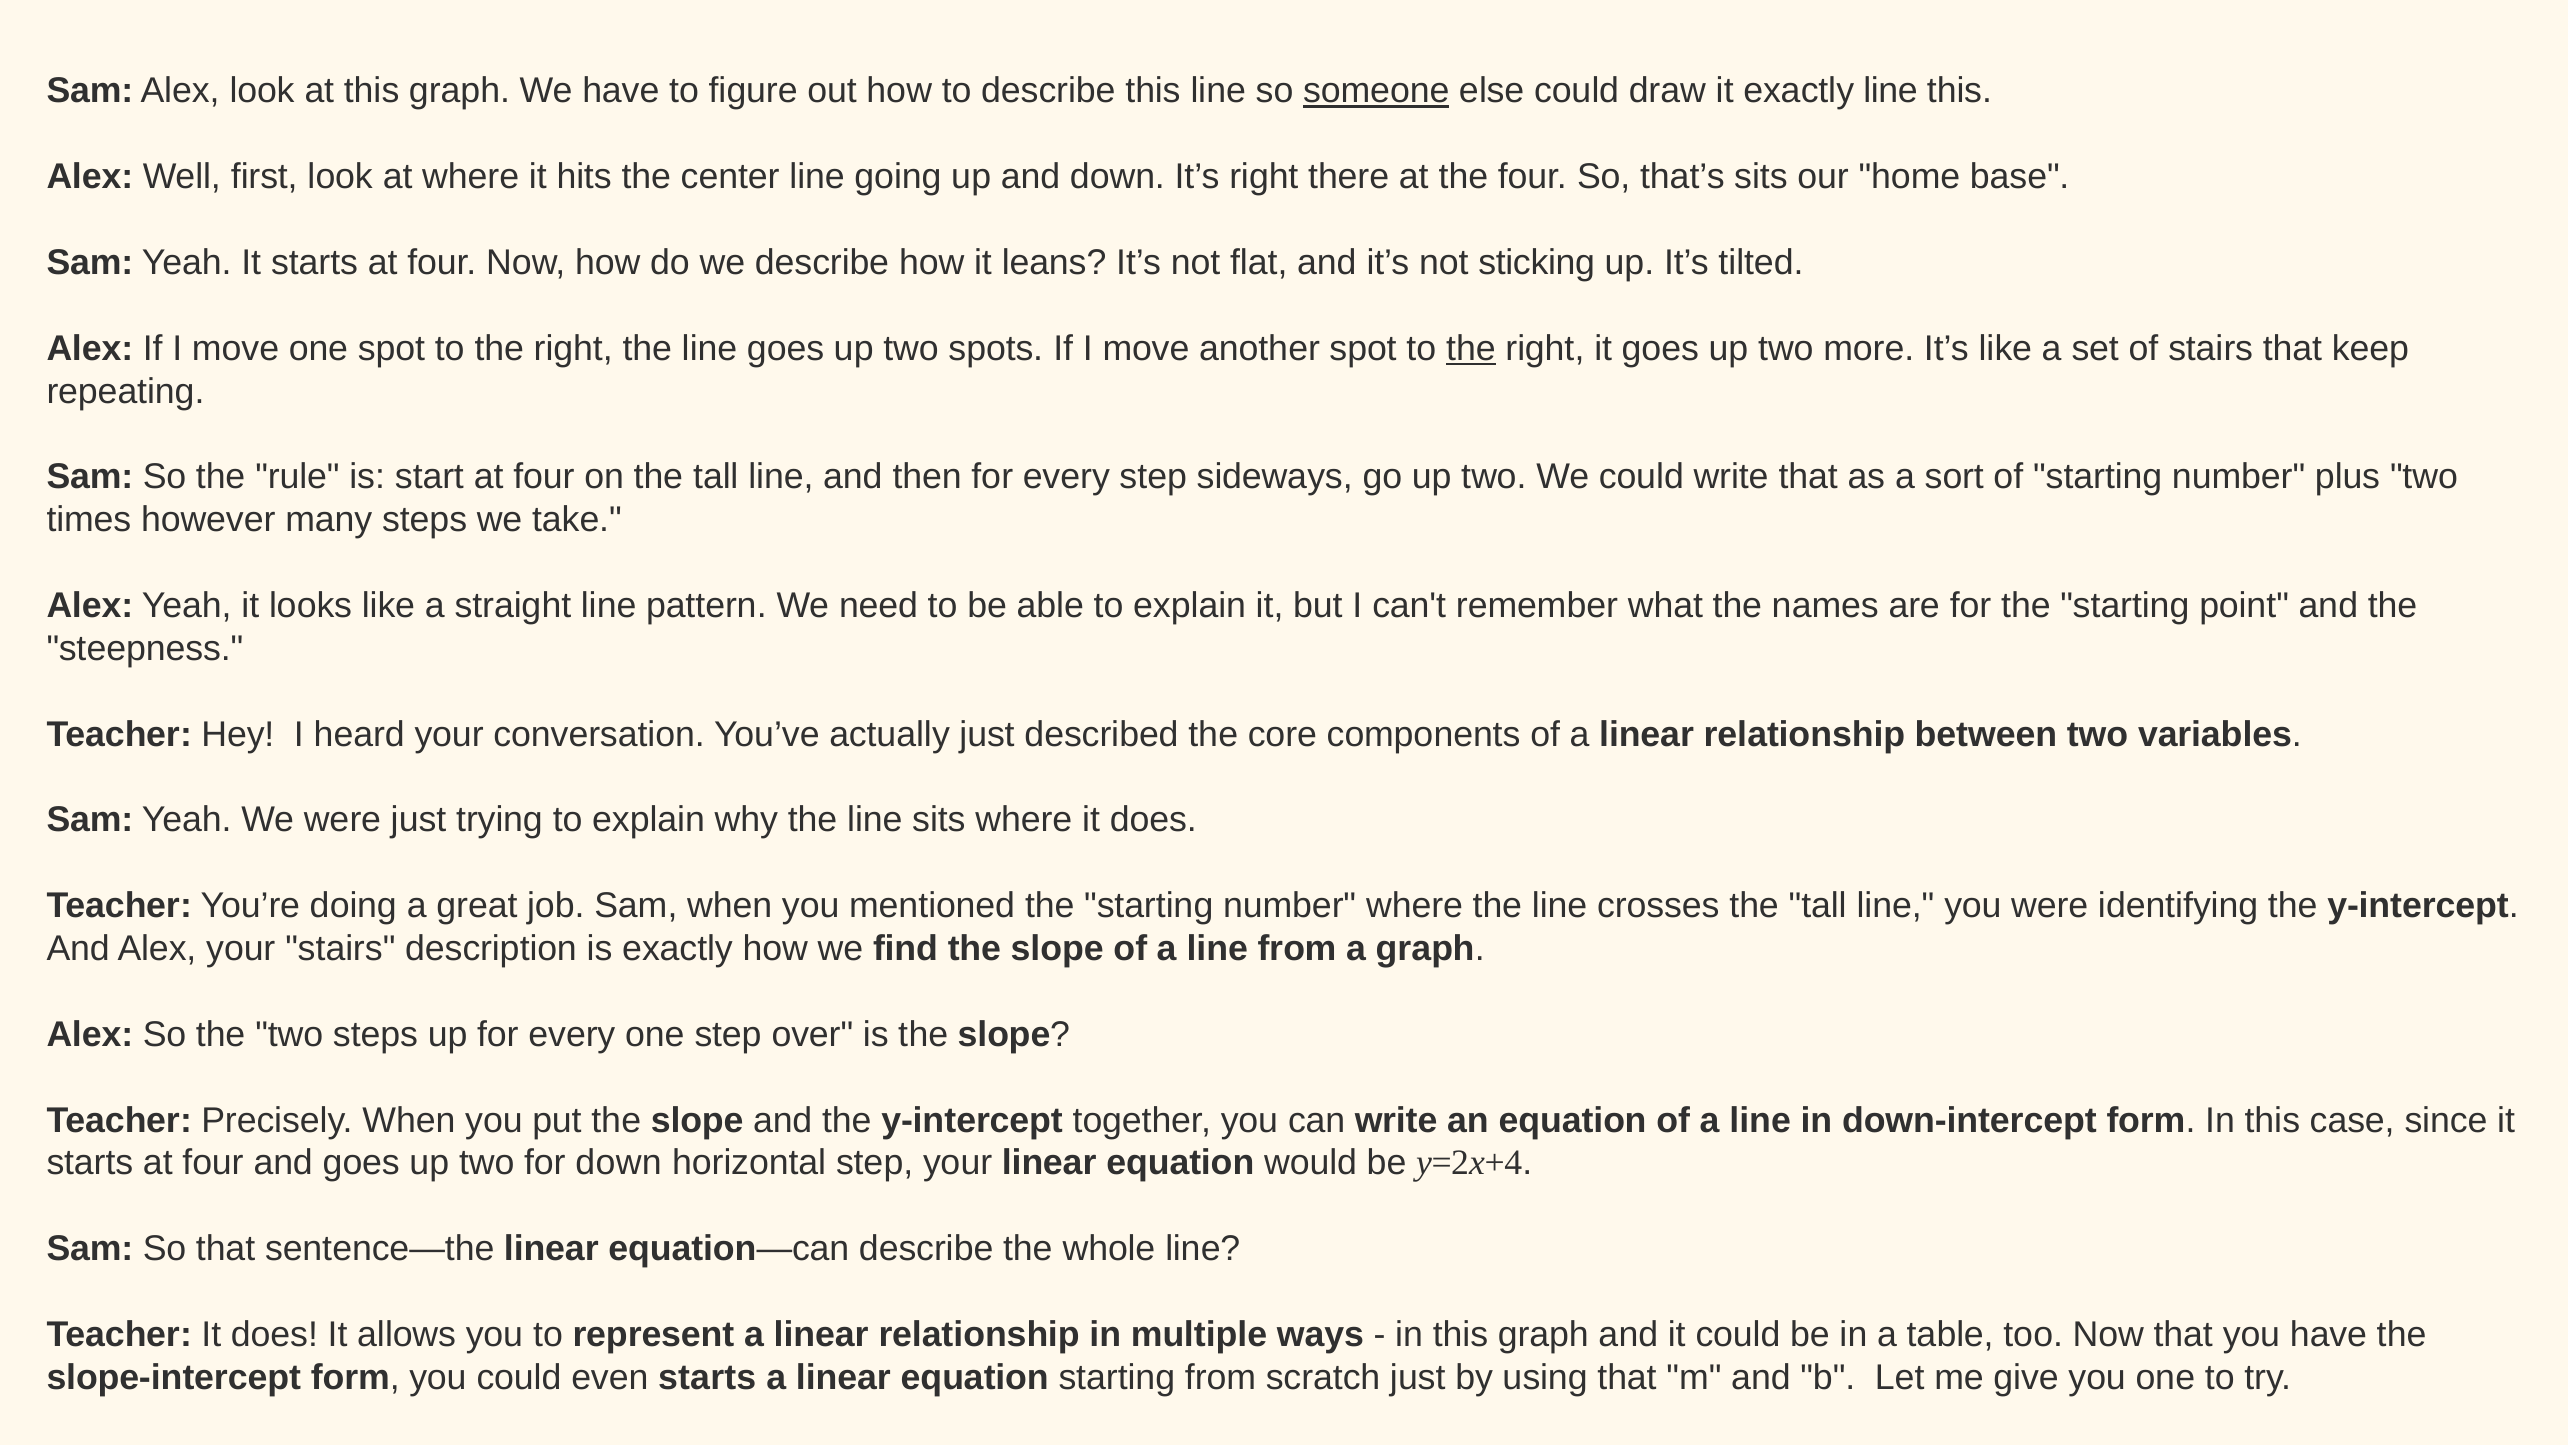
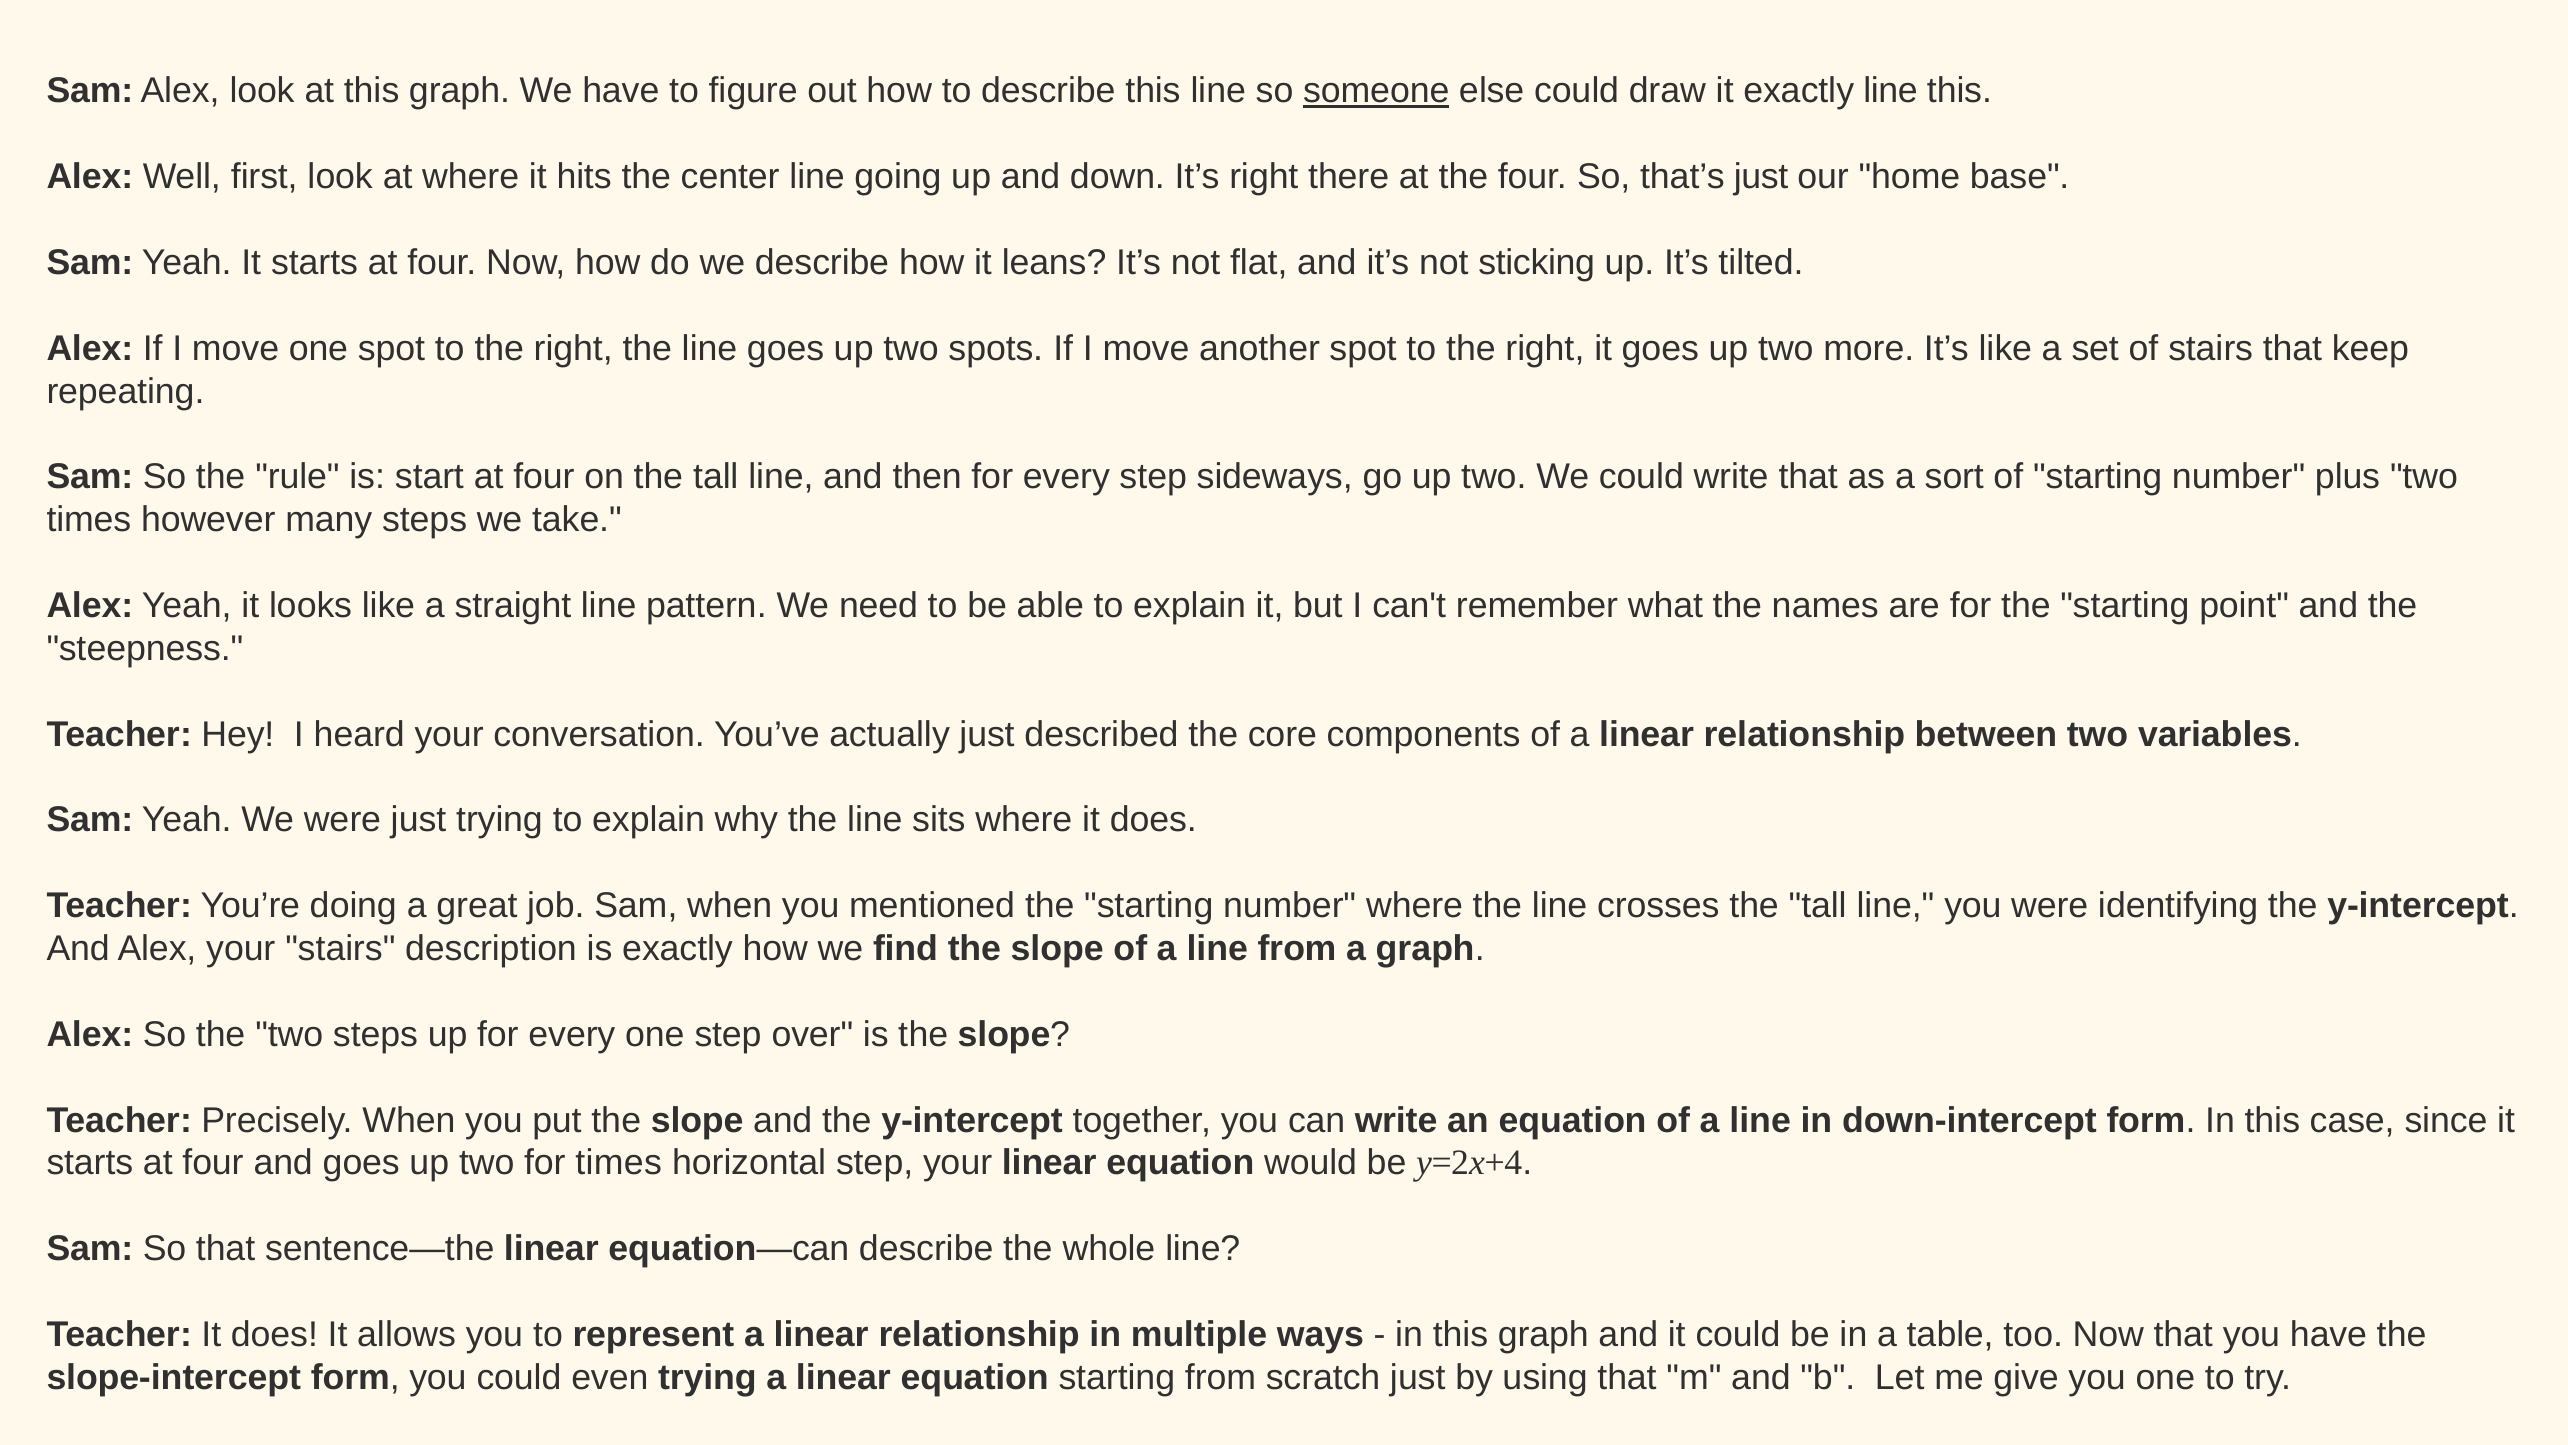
that’s sits: sits -> just (1761, 177)
the underline: present -> none (1471, 348)
for down: down -> times (619, 1163)
even starts: starts -> trying (707, 1377)
